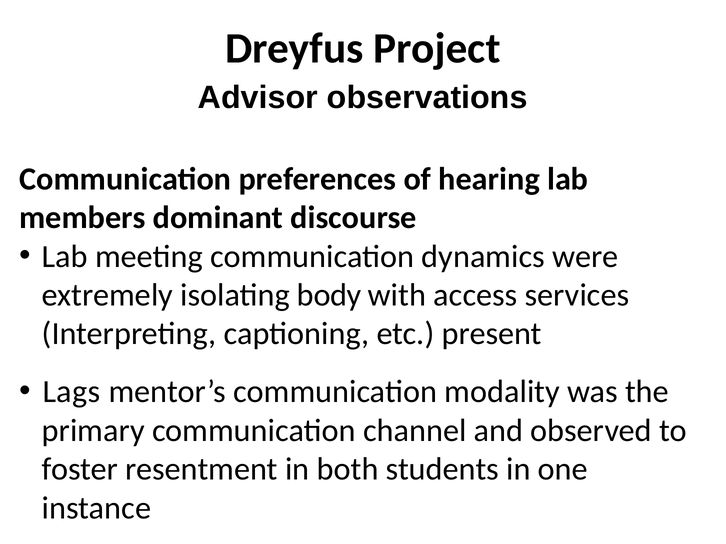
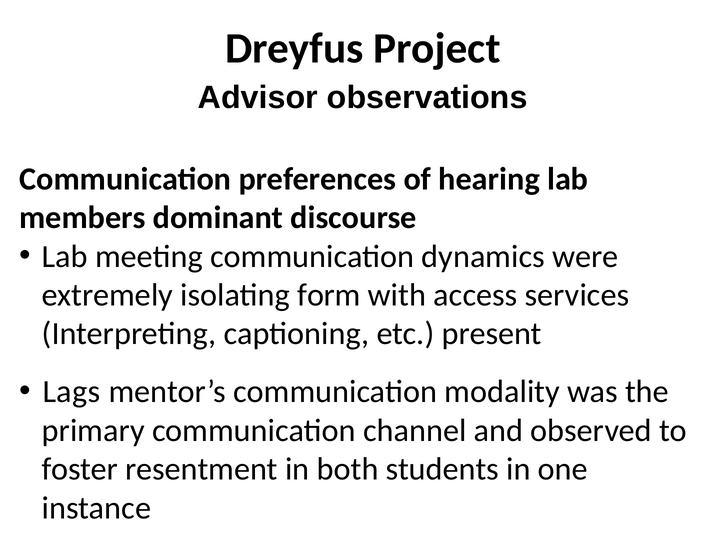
body: body -> form (329, 295)
